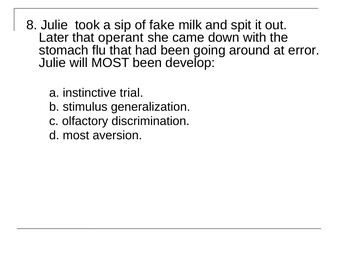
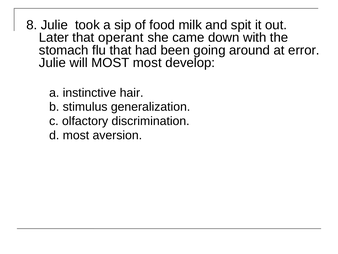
fake: fake -> food (162, 25)
MOST been: been -> most (147, 63)
trial: trial -> hair (132, 93)
